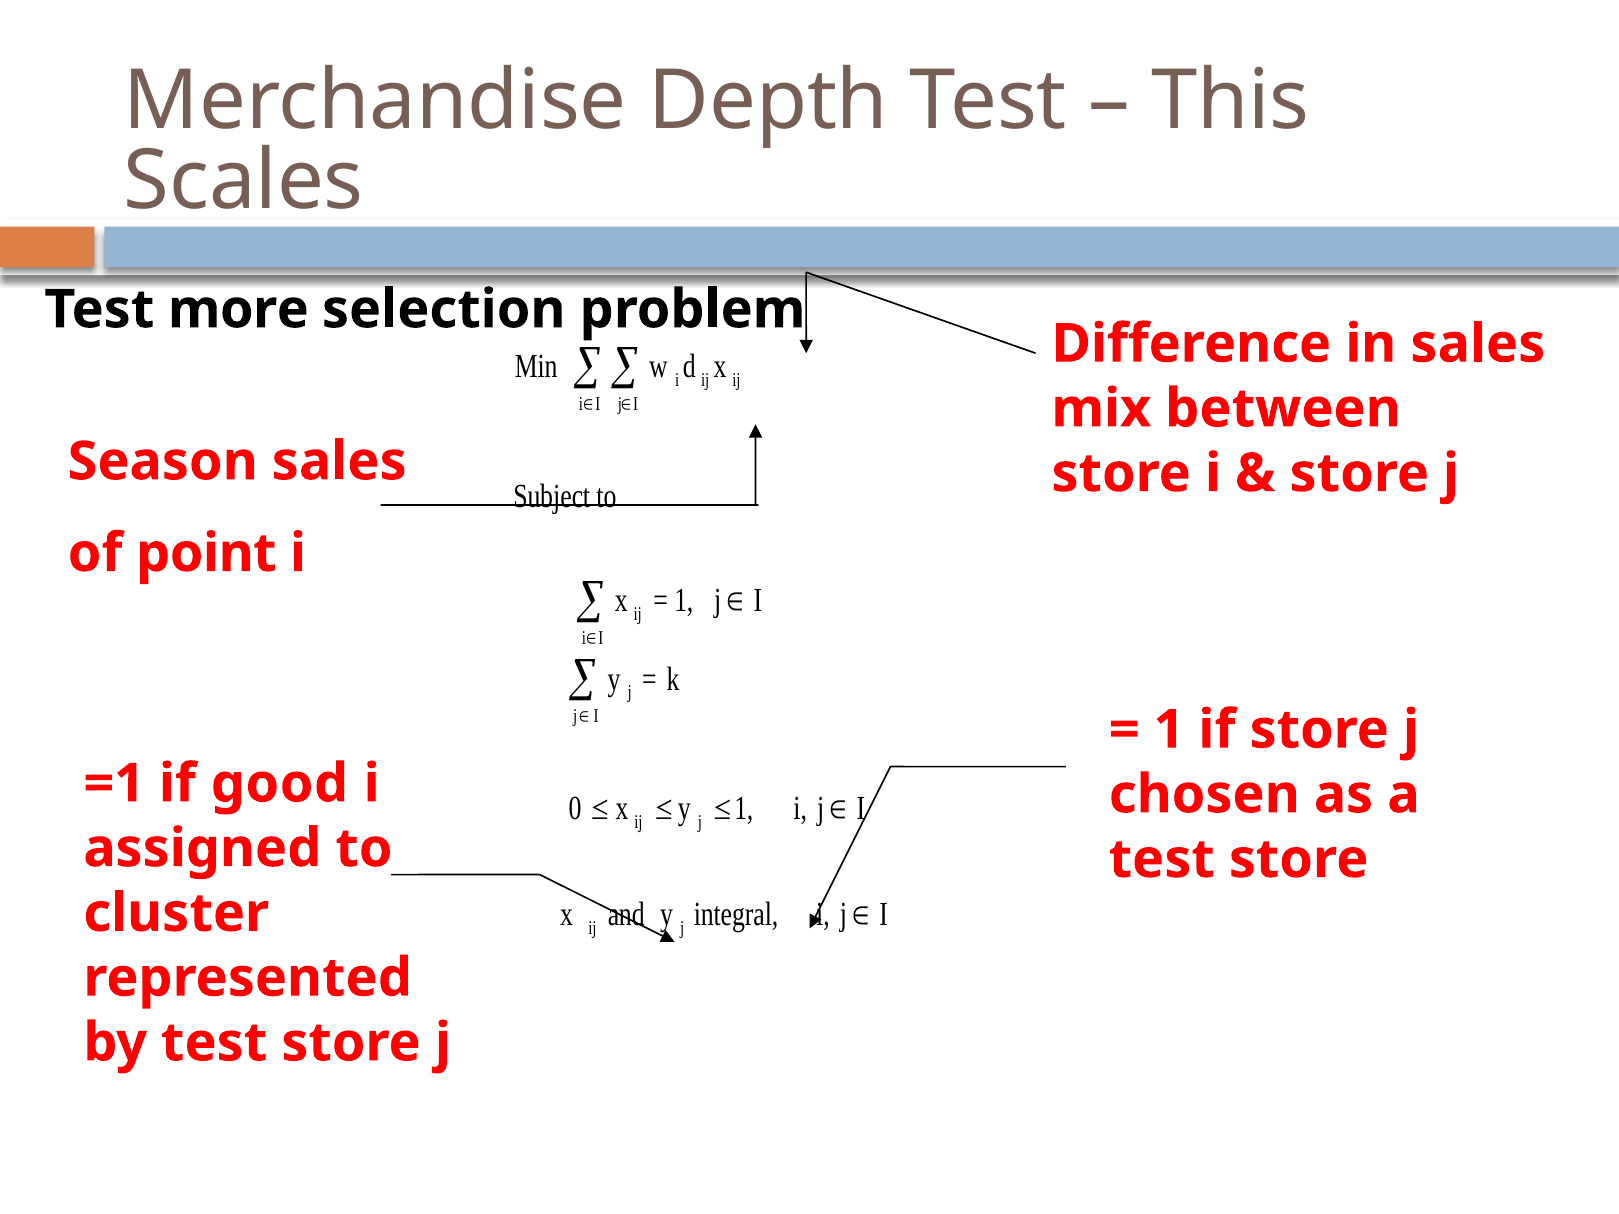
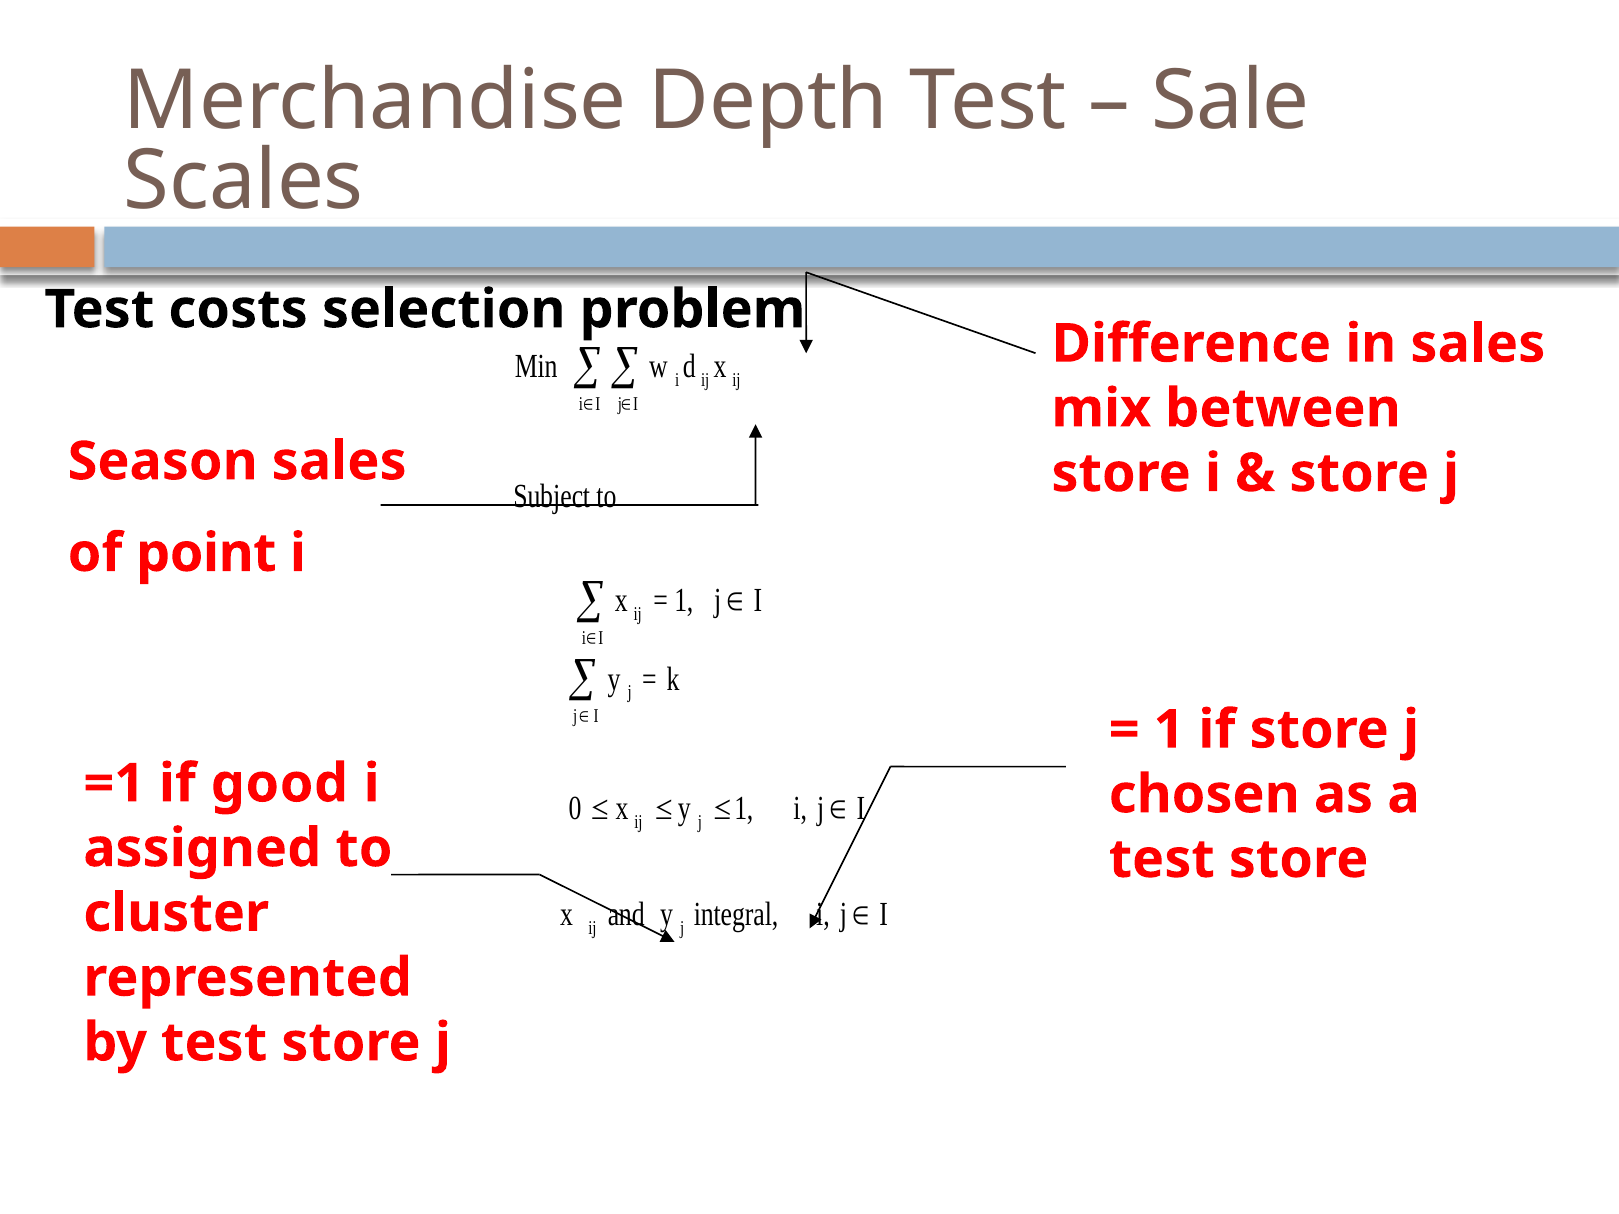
This: This -> Sale (1231, 101)
more: more -> costs (238, 310)
